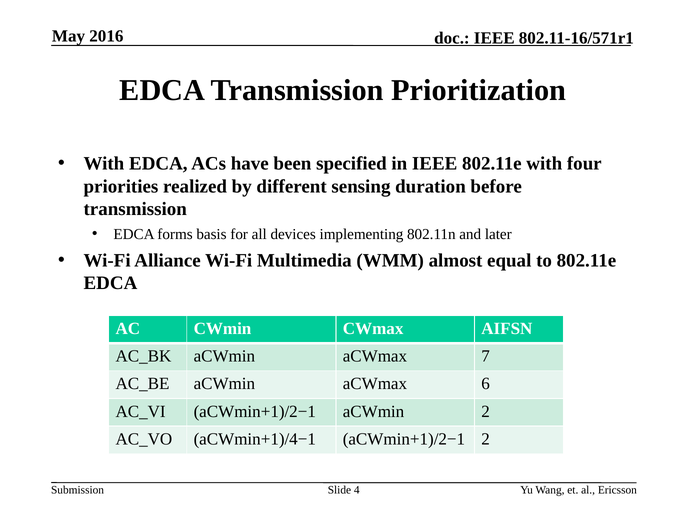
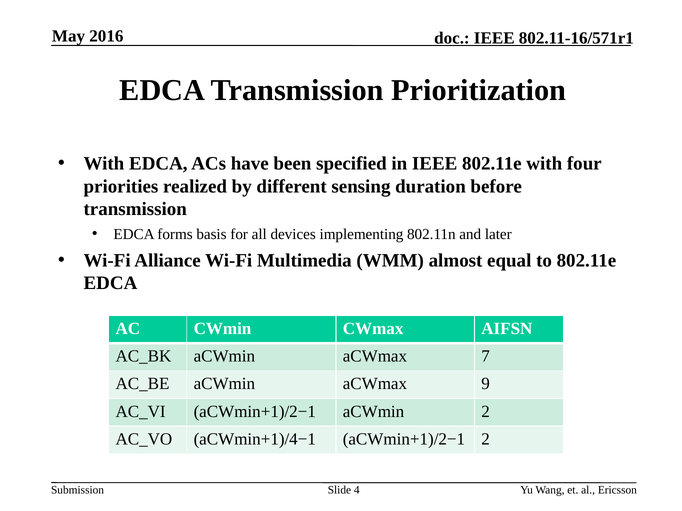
6: 6 -> 9 (486, 384)
